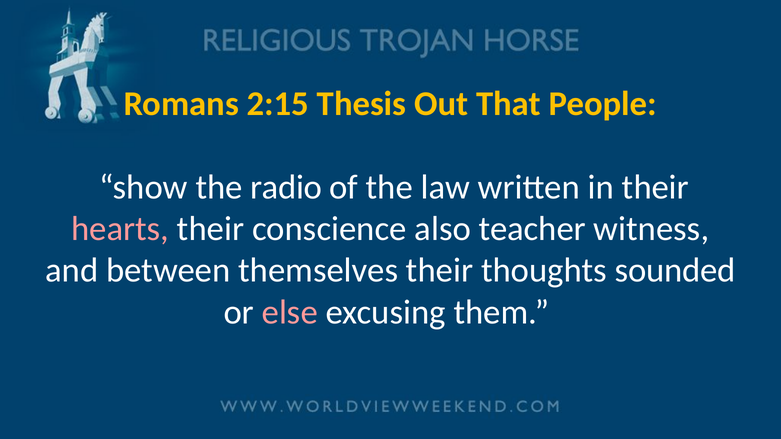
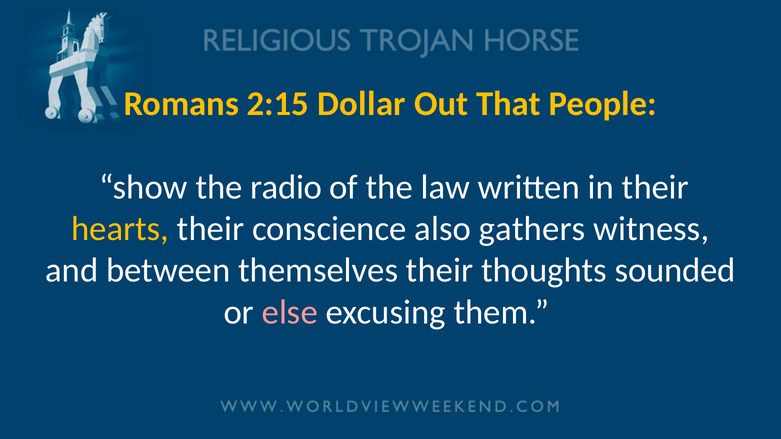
Thesis: Thesis -> Dollar (361, 104)
hearts colour: pink -> yellow (120, 229)
teacher: teacher -> gathers (532, 229)
